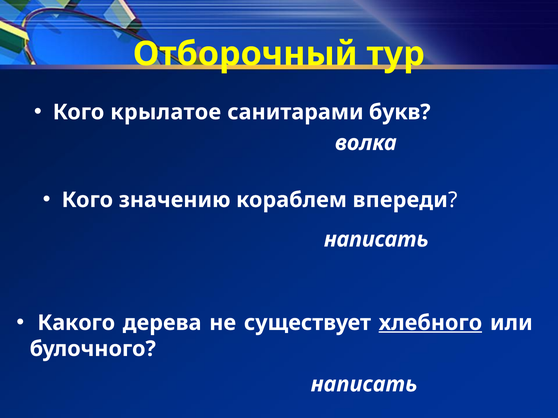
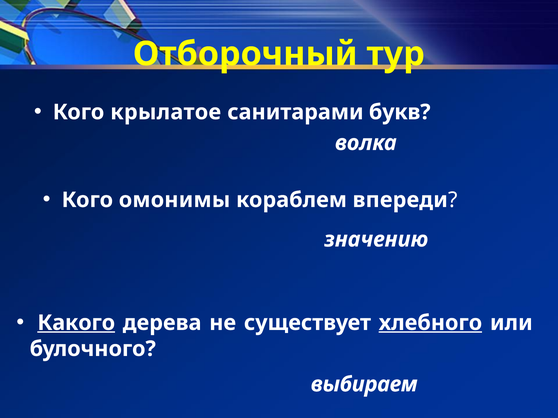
значению: значению -> омонимы (175, 200)
написать: написать -> значению (376, 240)
Какого underline: none -> present (76, 323)
написать: написать -> выбираем (364, 385)
